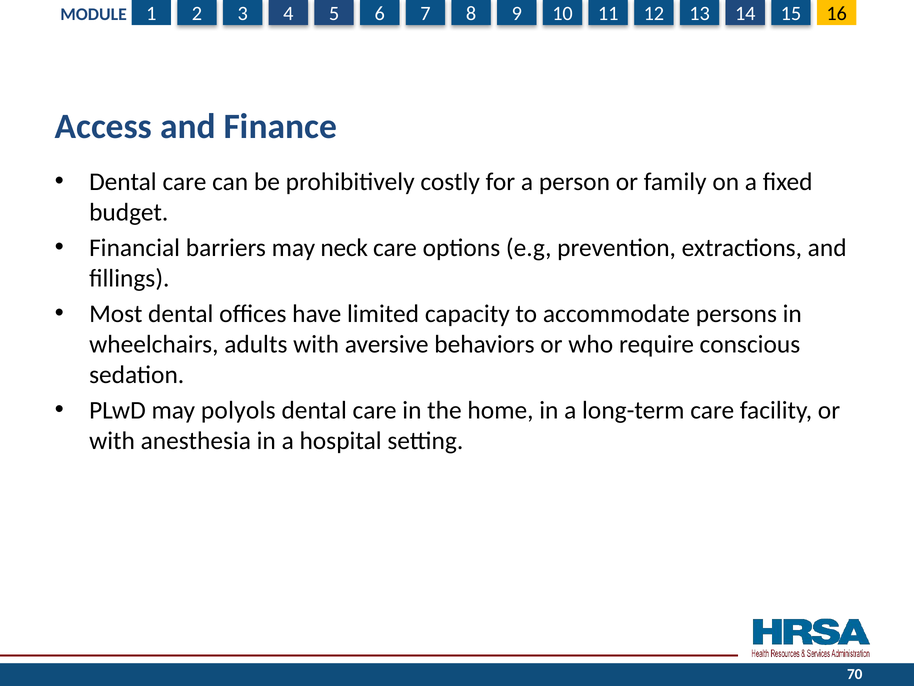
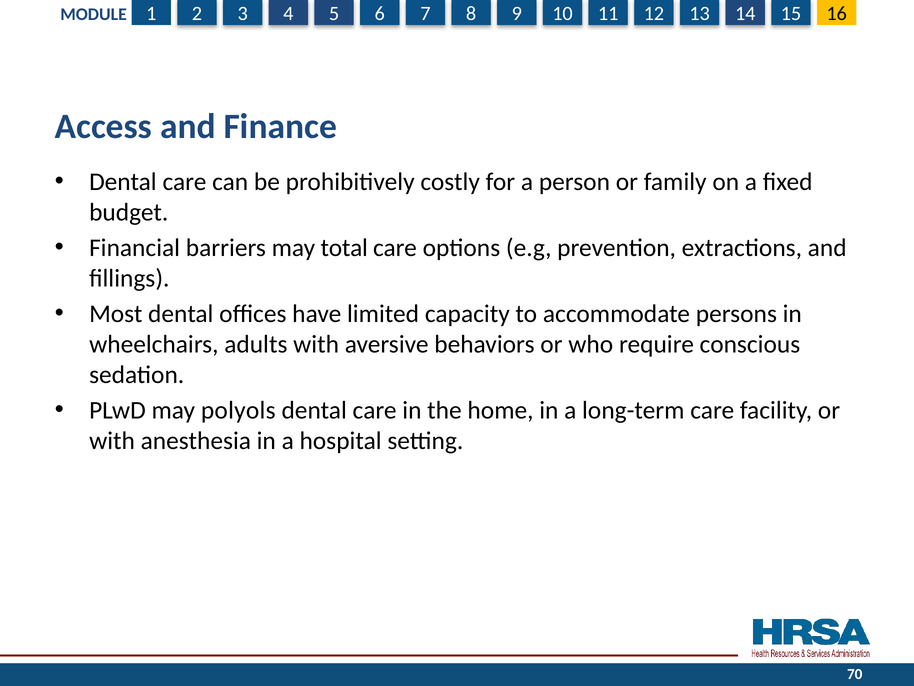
neck: neck -> total (344, 248)
